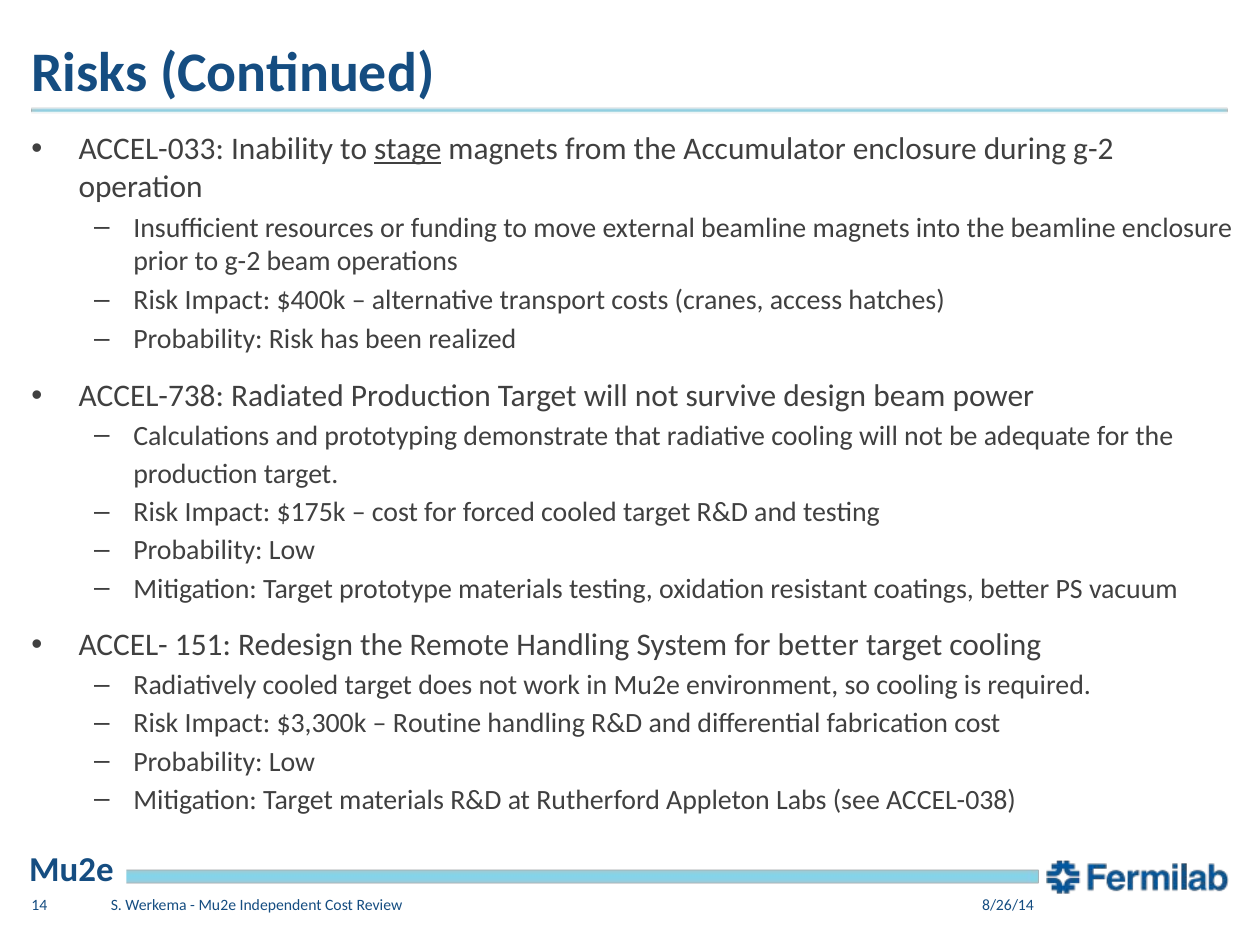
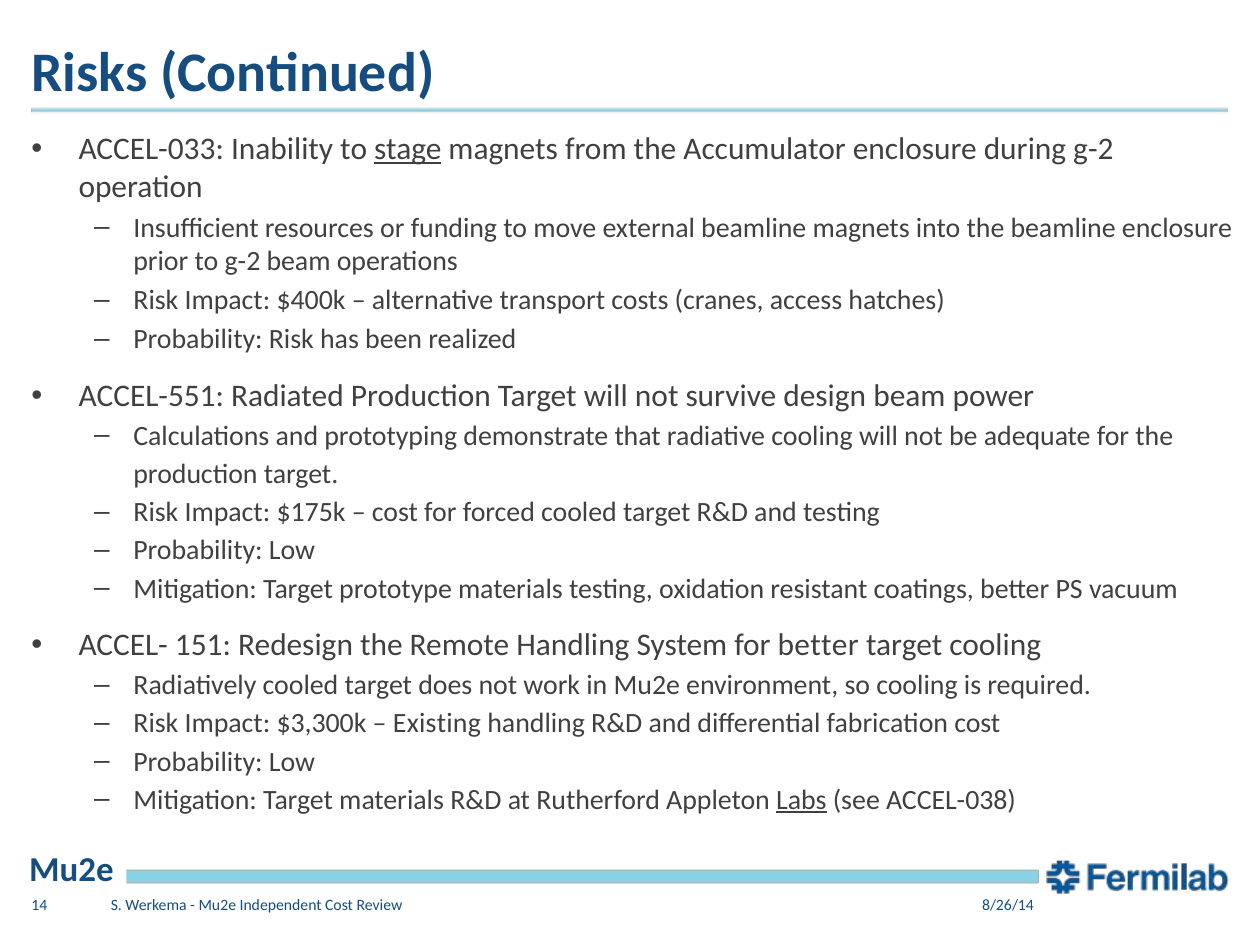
ACCEL-738: ACCEL-738 -> ACCEL-551 (151, 396)
Routine: Routine -> Existing (437, 724)
Labs underline: none -> present (801, 800)
